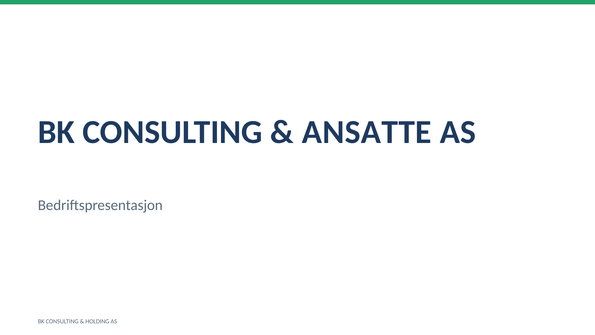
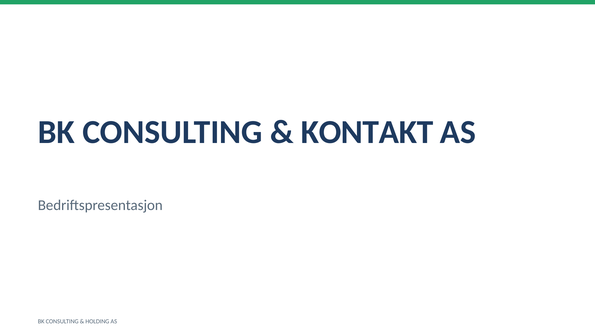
ANSATTE: ANSATTE -> KONTAKT (367, 132)
